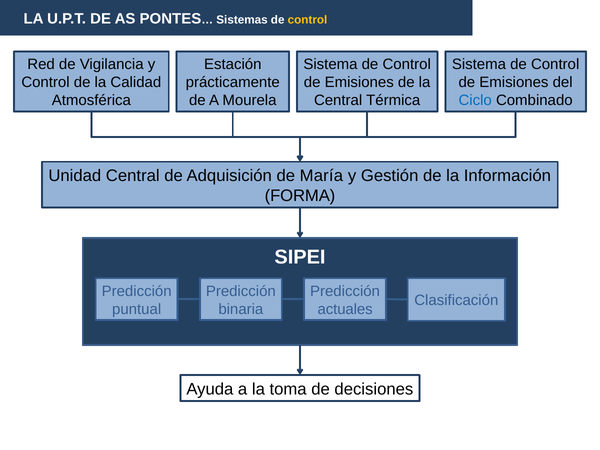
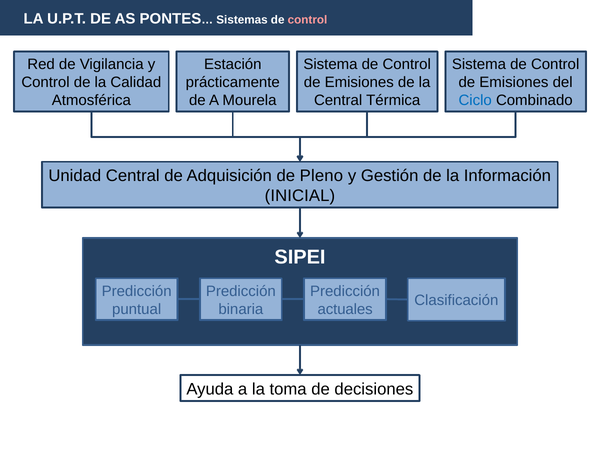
control colour: yellow -> pink (308, 20)
María: María -> Pleno (321, 176)
FORMA: FORMA -> INICIAL (300, 196)
